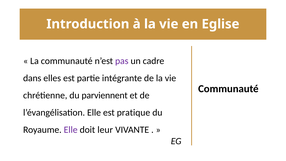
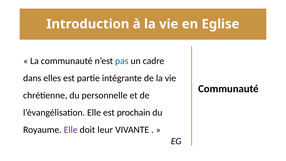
pas colour: purple -> blue (122, 61)
parviennent: parviennent -> personnelle (105, 95)
pratique: pratique -> prochain (134, 112)
